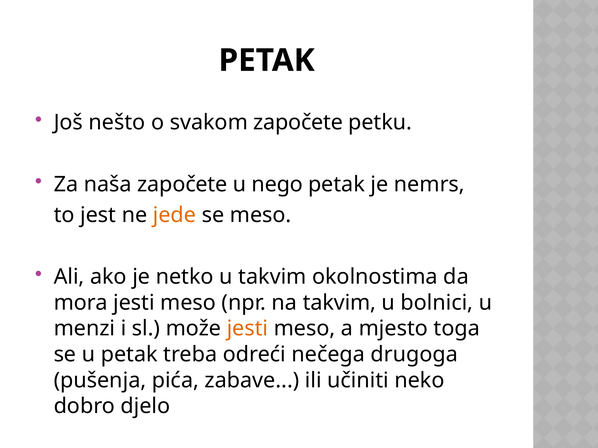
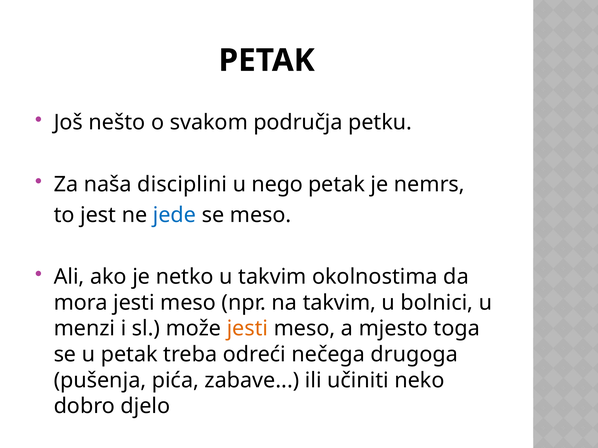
svakom započete: započete -> područja (298, 123)
naša započete: započete -> disciplini (182, 184)
jede colour: orange -> blue (174, 215)
